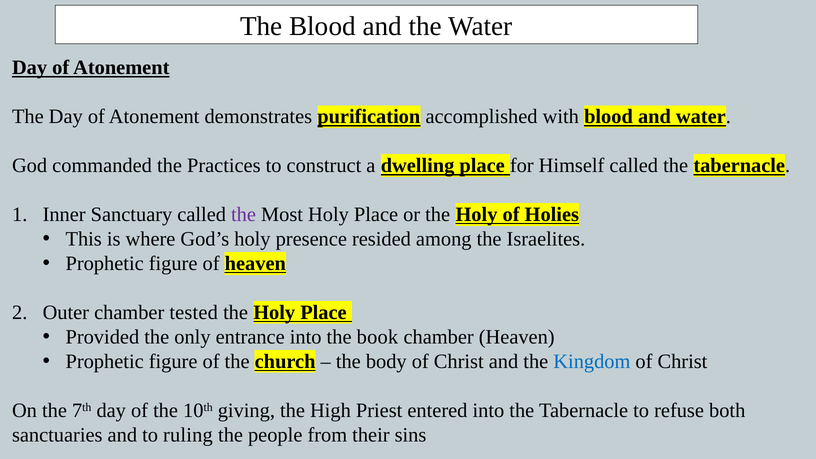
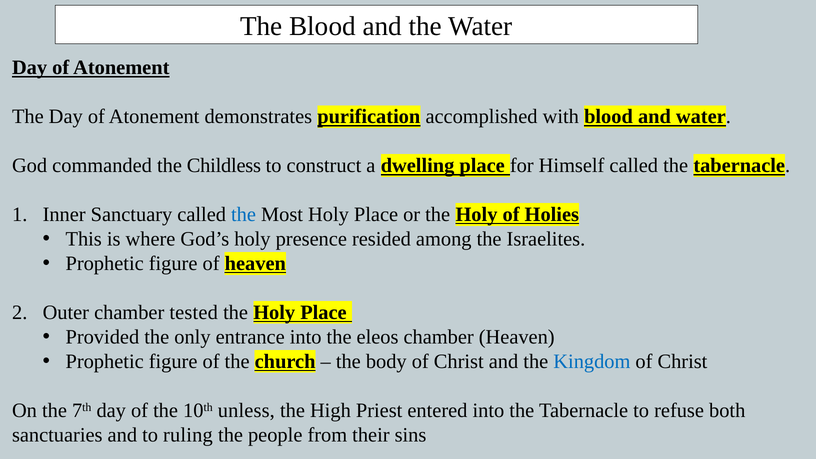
Practices: Practices -> Childless (224, 166)
the colour: purple -> blue (244, 215)
book: book -> eleos (378, 337)
giving: giving -> unless (246, 410)
